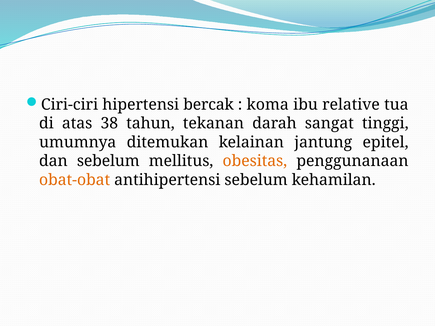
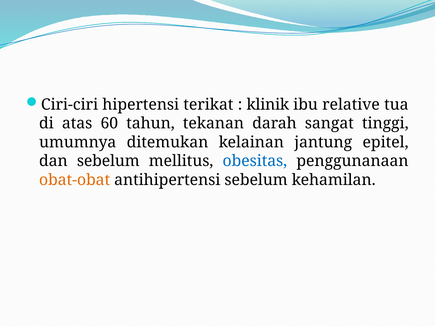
bercak: bercak -> terikat (208, 105)
koma: koma -> klinik (268, 105)
38: 38 -> 60 (109, 124)
obesitas colour: orange -> blue (255, 161)
